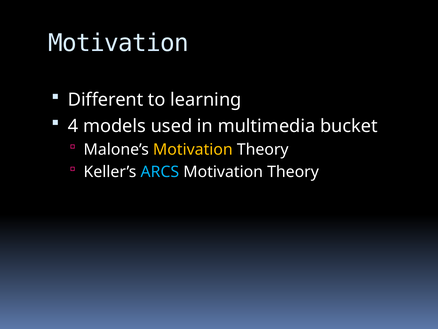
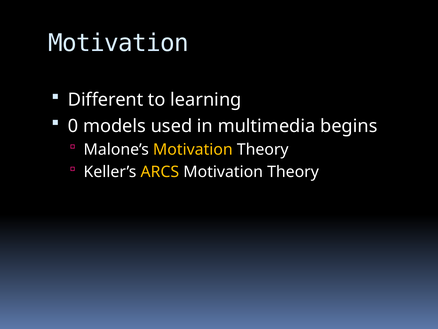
4: 4 -> 0 (73, 126)
bucket: bucket -> begins (349, 126)
ARCS colour: light blue -> yellow (160, 172)
